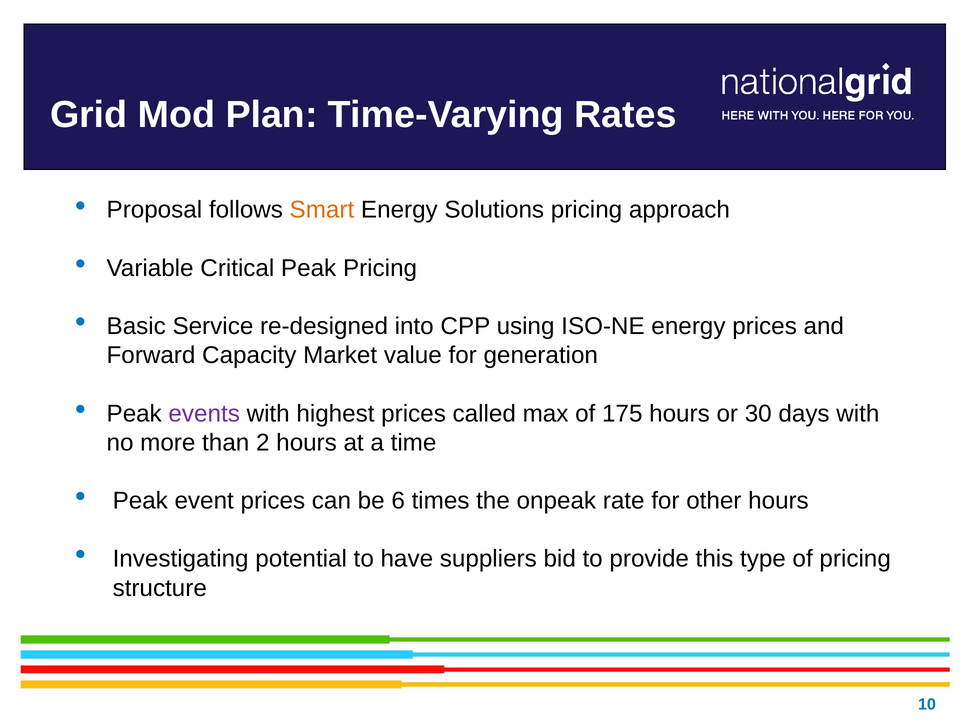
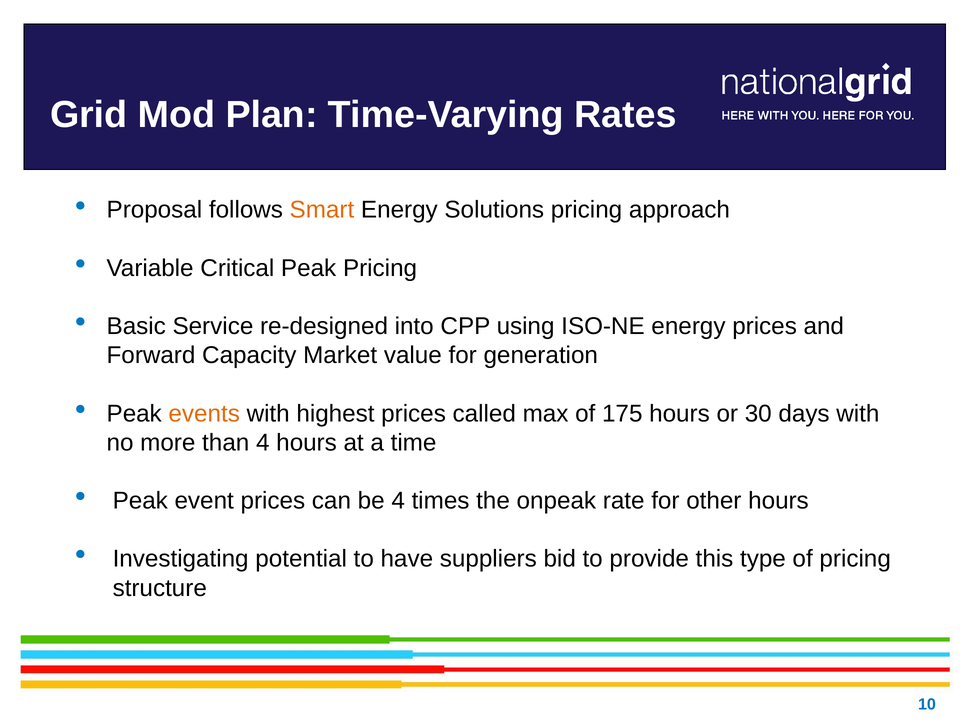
events colour: purple -> orange (204, 414)
than 2: 2 -> 4 (263, 443)
be 6: 6 -> 4 (398, 501)
